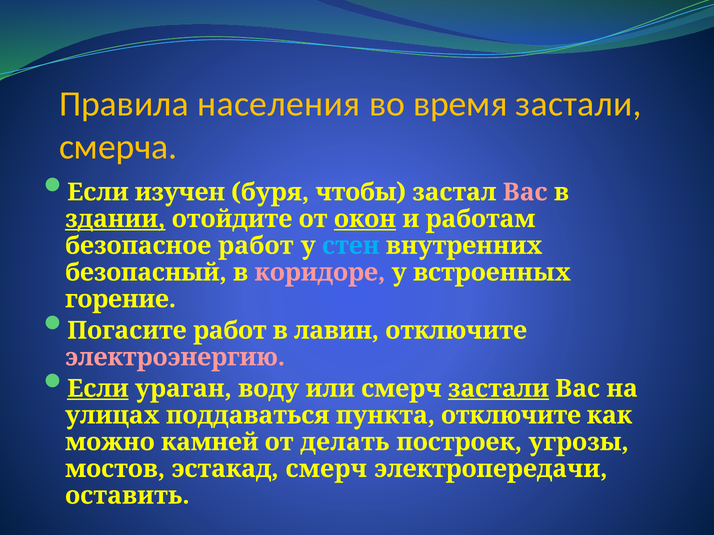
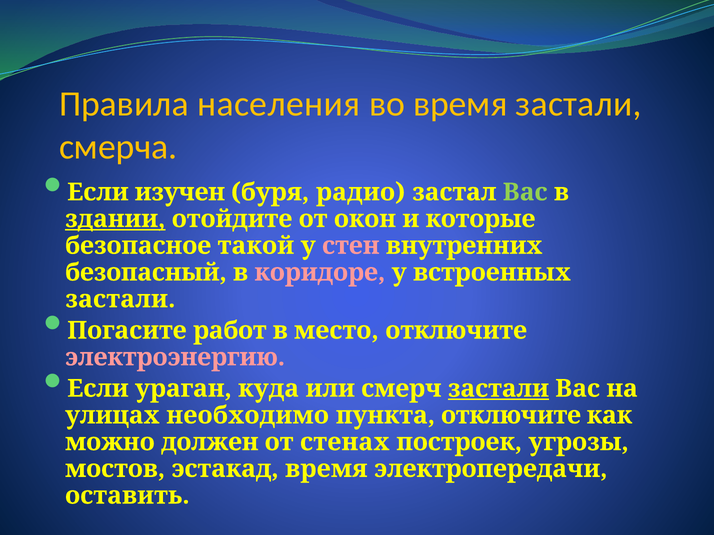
чтобы: чтобы -> радио (361, 192)
Вас colour: pink -> light green (525, 192)
окон underline: present -> none (365, 219)
работам: работам -> которые (481, 219)
безопасное работ: работ -> такой (256, 246)
стен colour: light blue -> pink (351, 246)
горение: горение -> застали (120, 299)
лавин: лавин -> место (336, 331)
Если underline: present -> none (98, 389)
воду: воду -> куда (269, 389)
поддаваться: поддаваться -> необходимо (248, 416)
камней: камней -> должен (210, 442)
делать: делать -> стенах (345, 442)
эстакад смерч: смерч -> время (326, 469)
